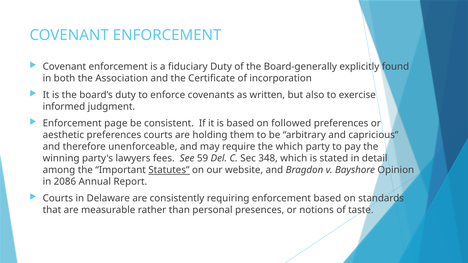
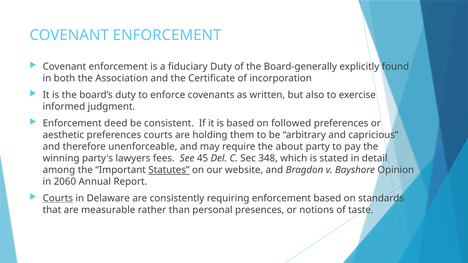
page: page -> deed (116, 123)
the which: which -> about (289, 147)
59: 59 -> 45 (203, 158)
2086: 2086 -> 2060 (65, 182)
Courts underline: none -> present (58, 199)
